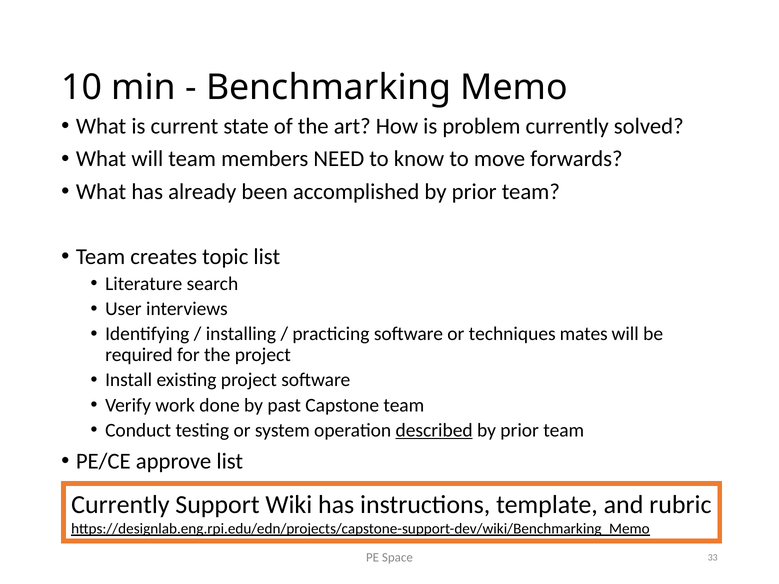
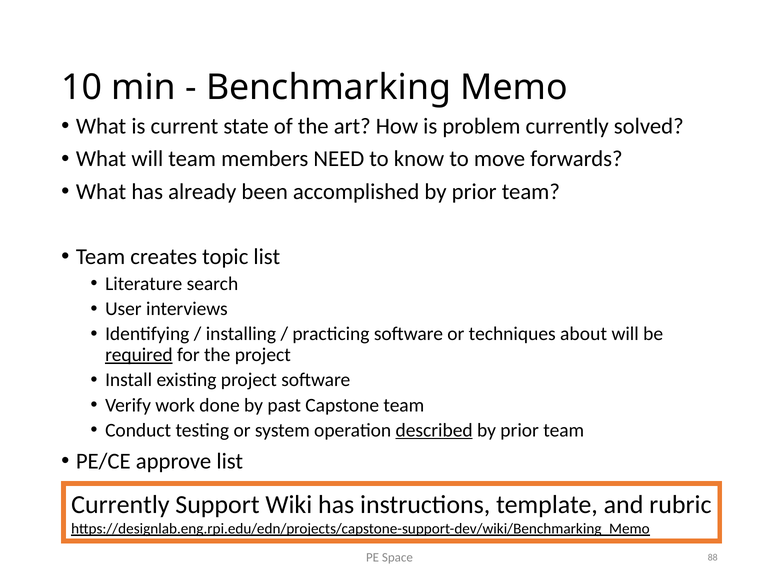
mates: mates -> about (584, 334)
required underline: none -> present (139, 355)
33: 33 -> 88 (713, 558)
